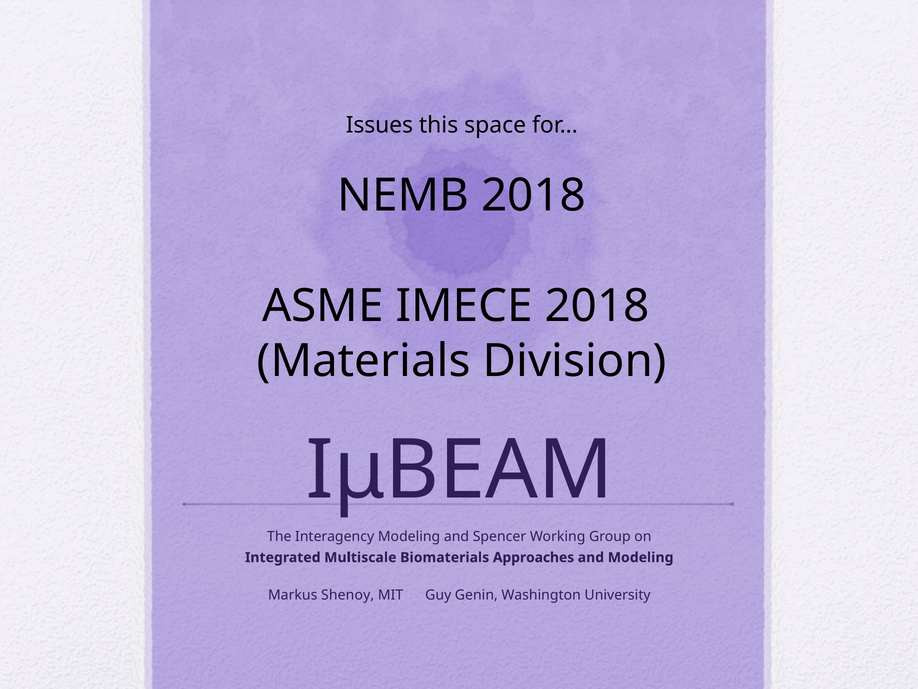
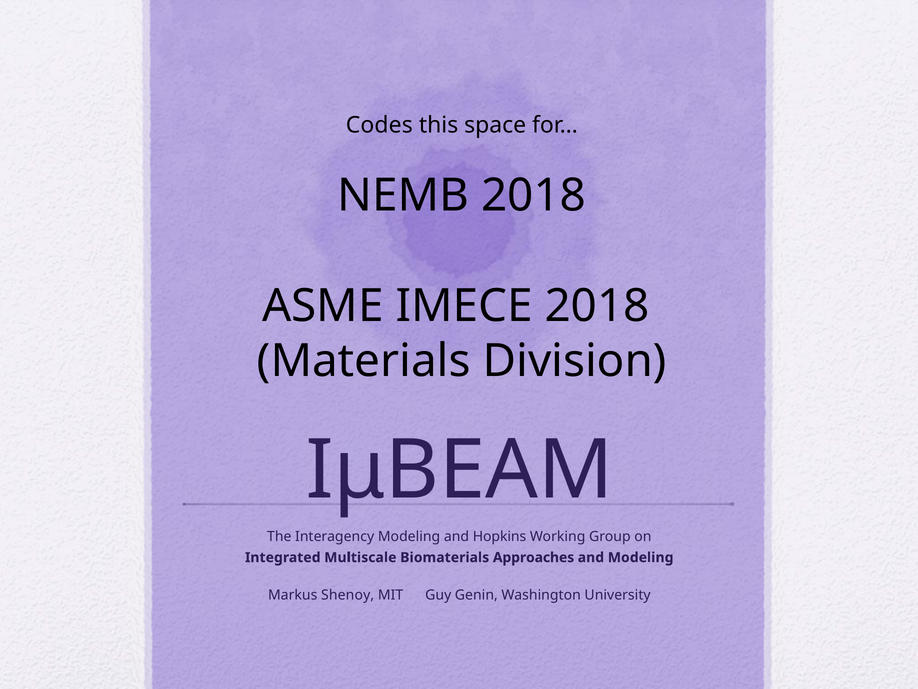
Issues: Issues -> Codes (379, 125)
Spencer: Spencer -> Hopkins (500, 536)
